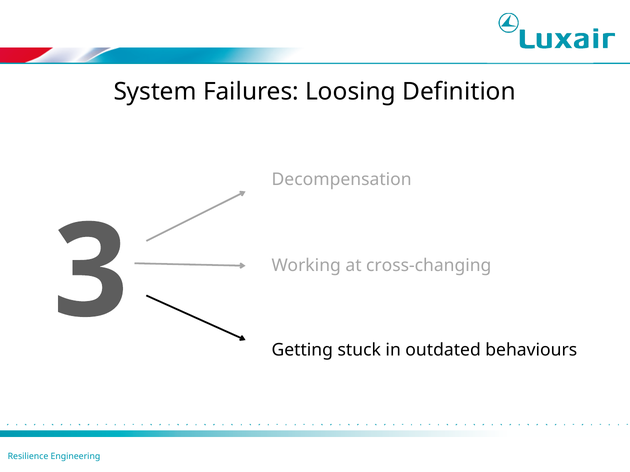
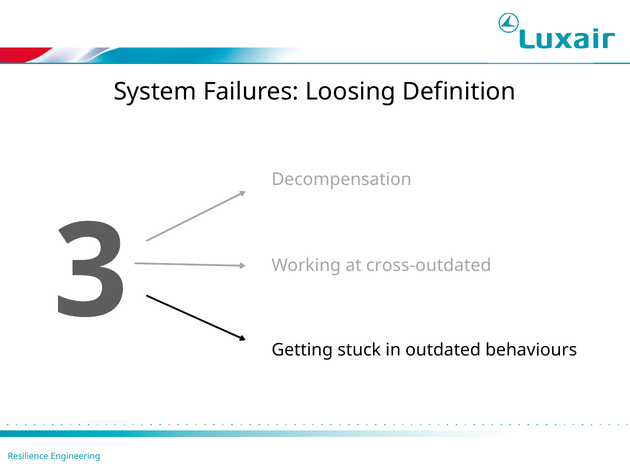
cross-changing: cross-changing -> cross-outdated (429, 266)
